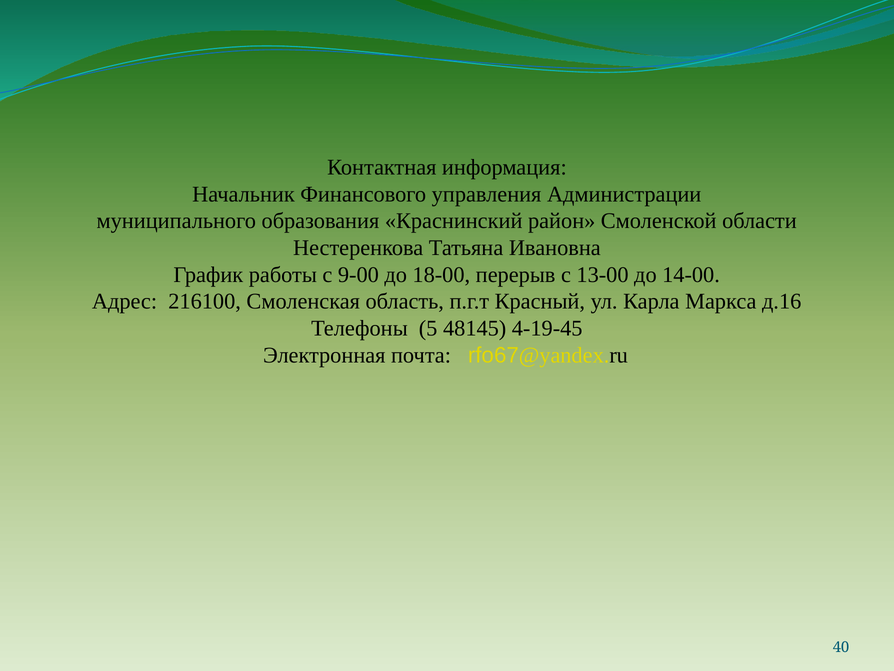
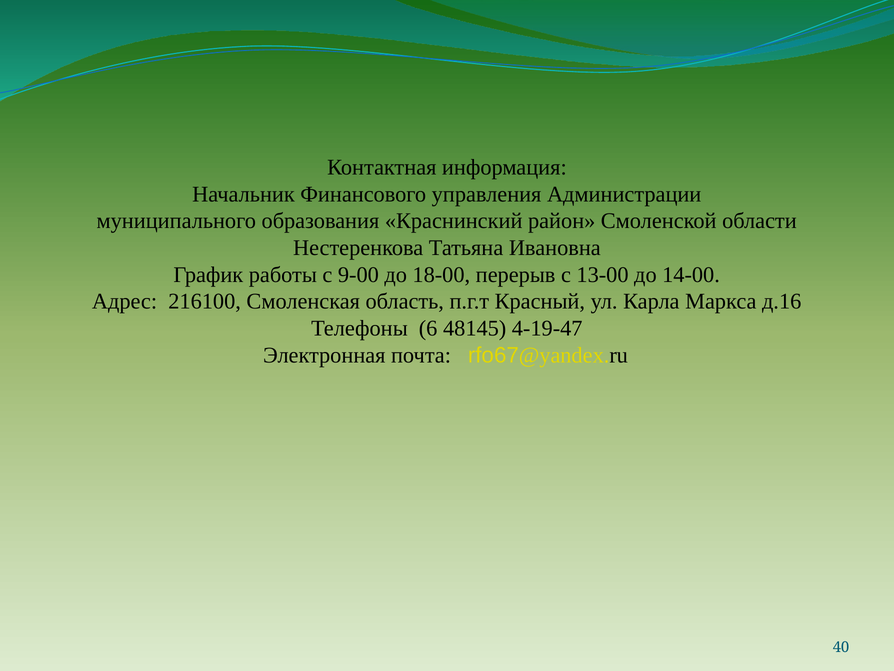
5: 5 -> 6 (428, 328)
4-19-45: 4-19-45 -> 4-19-47 (547, 328)
